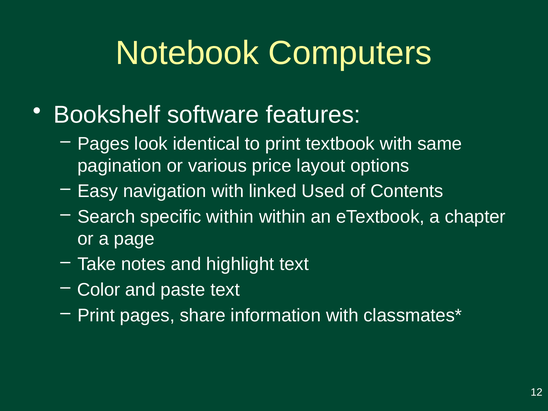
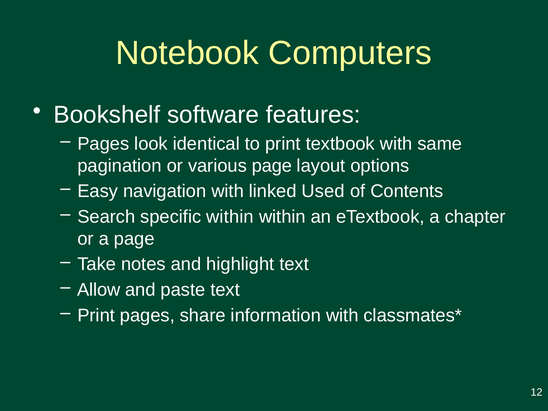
various price: price -> page (272, 166)
Color: Color -> Allow (99, 290)
